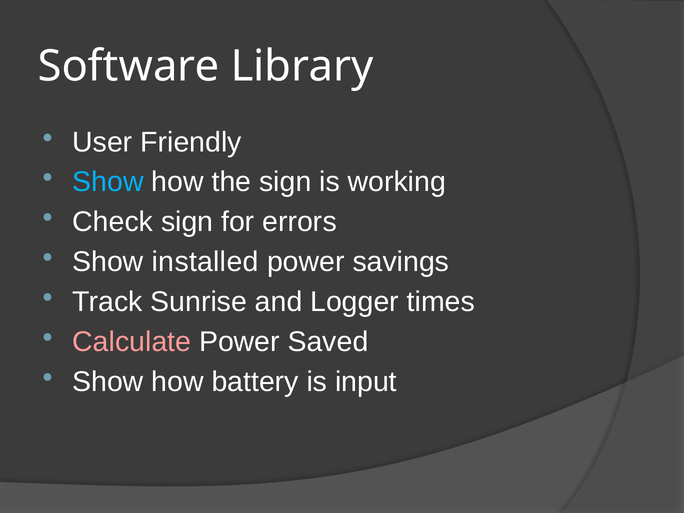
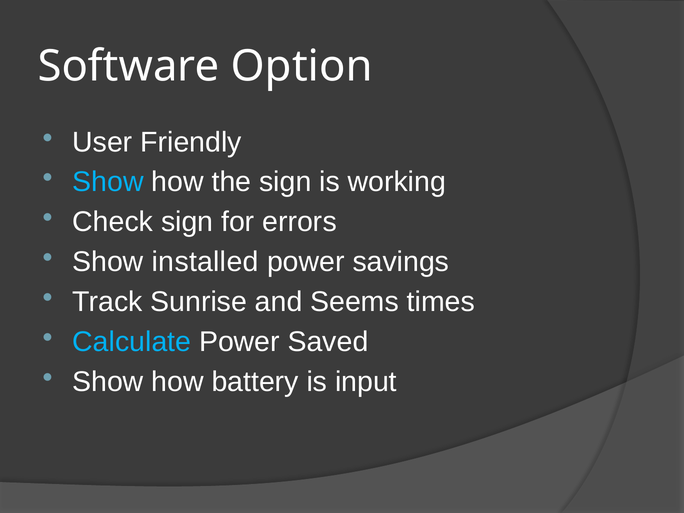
Library: Library -> Option (302, 66)
Logger: Logger -> Seems (355, 302)
Calculate colour: pink -> light blue (132, 342)
